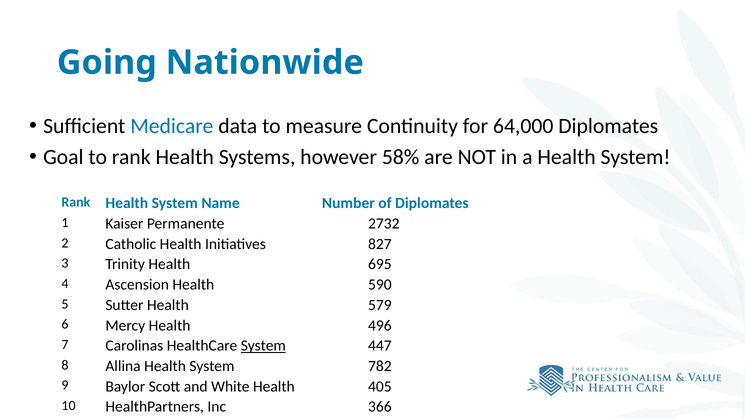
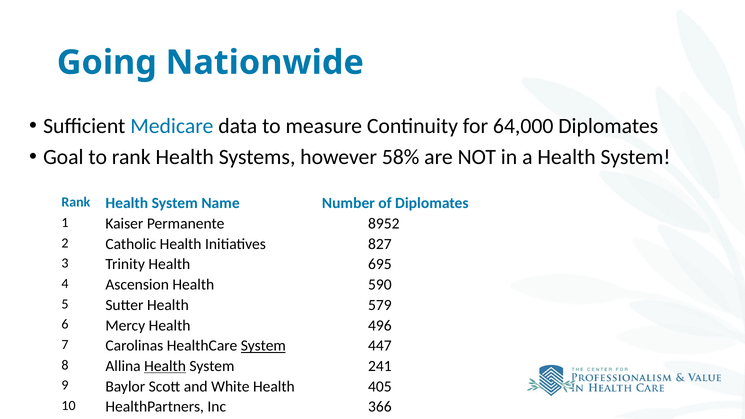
2732: 2732 -> 8952 (384, 224)
Health underline: none -> present (165, 366)
782: 782 -> 241 (380, 366)
